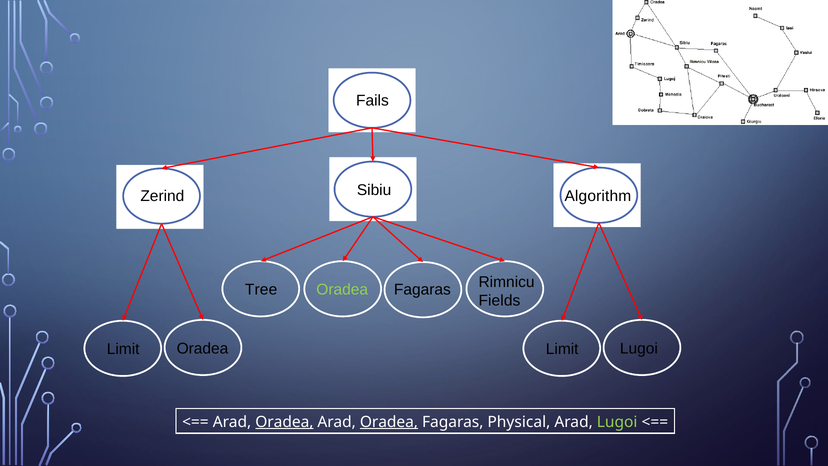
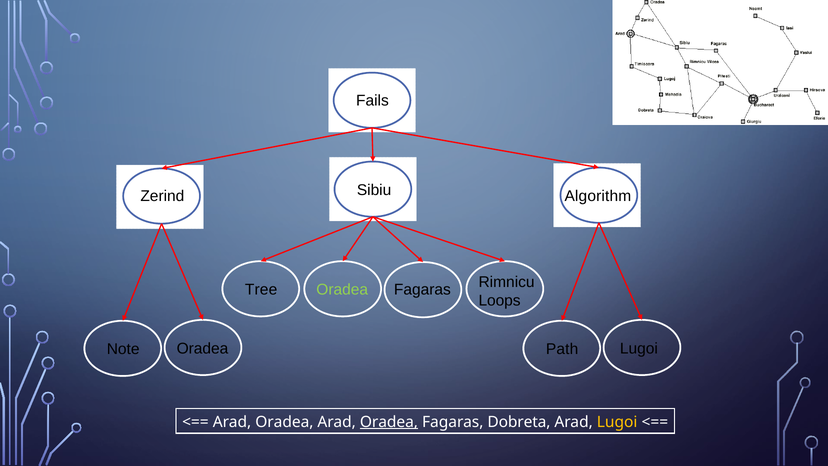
Fields: Fields -> Loops (500, 301)
Limit: Limit -> Note (123, 349)
Limit: Limit -> Path (562, 349)
Oradea underline: present -> none (284, 422)
Physical: Physical -> Dobreta (519, 422)
Lugoi colour: light green -> yellow (617, 422)
